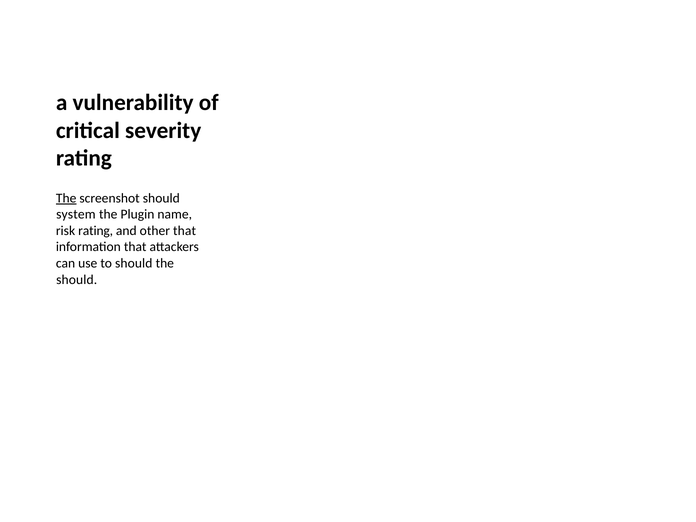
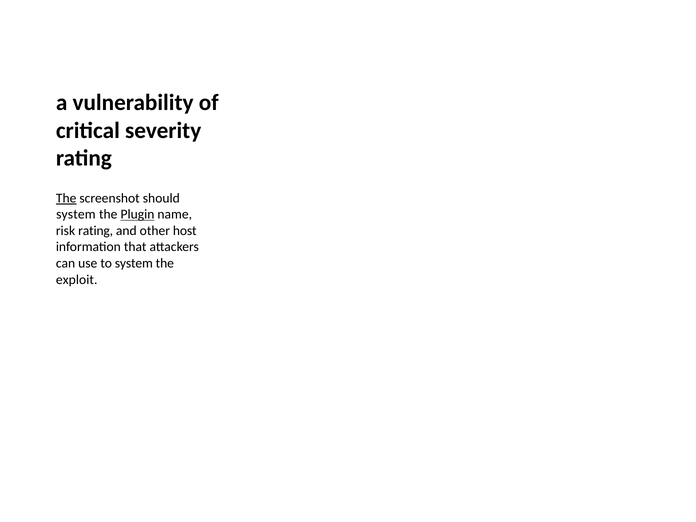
Plugin underline: none -> present (137, 214)
other that: that -> host (185, 231)
to should: should -> system (134, 263)
should: should -> exploit (77, 280)
